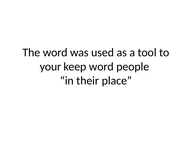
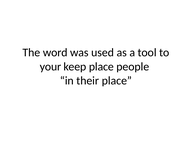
keep word: word -> place (101, 67)
